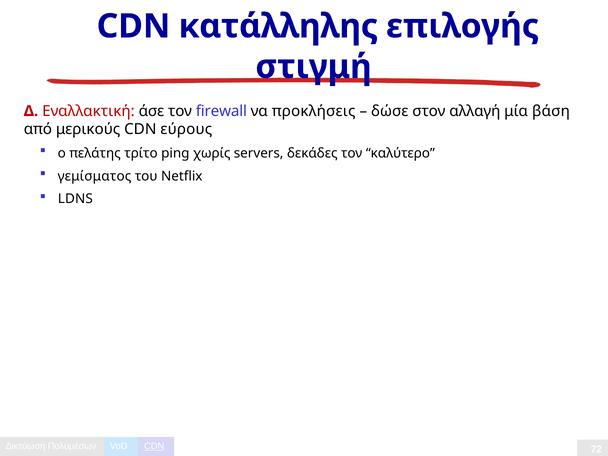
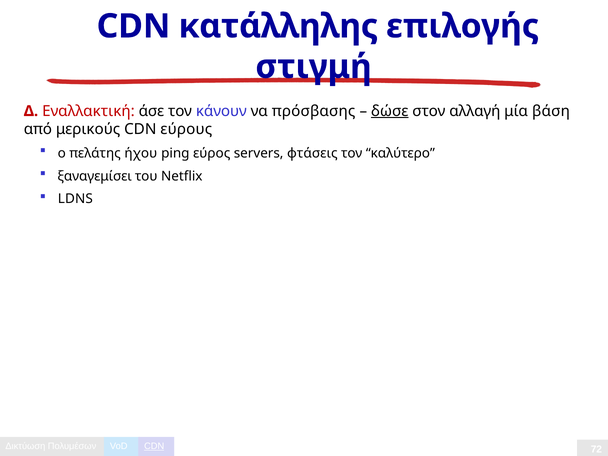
firewall: firewall -> κάνουν (221, 111)
προκλήσεις: προκλήσεις -> πρόσβασης (314, 111)
δώσε underline: none -> present (390, 111)
τρίτο: τρίτο -> ήχου (141, 153)
χωρίς: χωρίς -> εύρος (212, 153)
δεκάδες: δεκάδες -> φτάσεις (312, 153)
γεμίσματος: γεμίσματος -> ξαναγεμίσει (95, 176)
